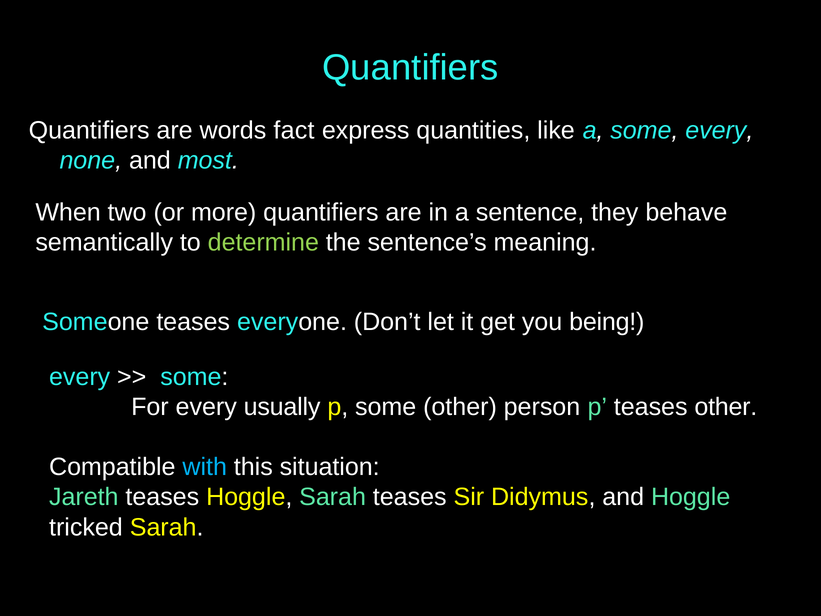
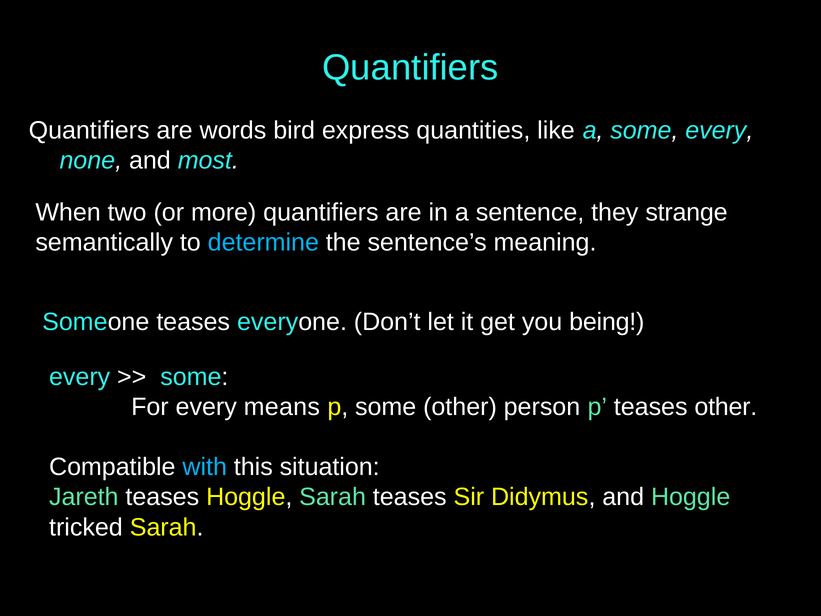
fact: fact -> bird (294, 130)
behave: behave -> strange (686, 212)
determine colour: light green -> light blue (263, 242)
usually: usually -> means (282, 407)
